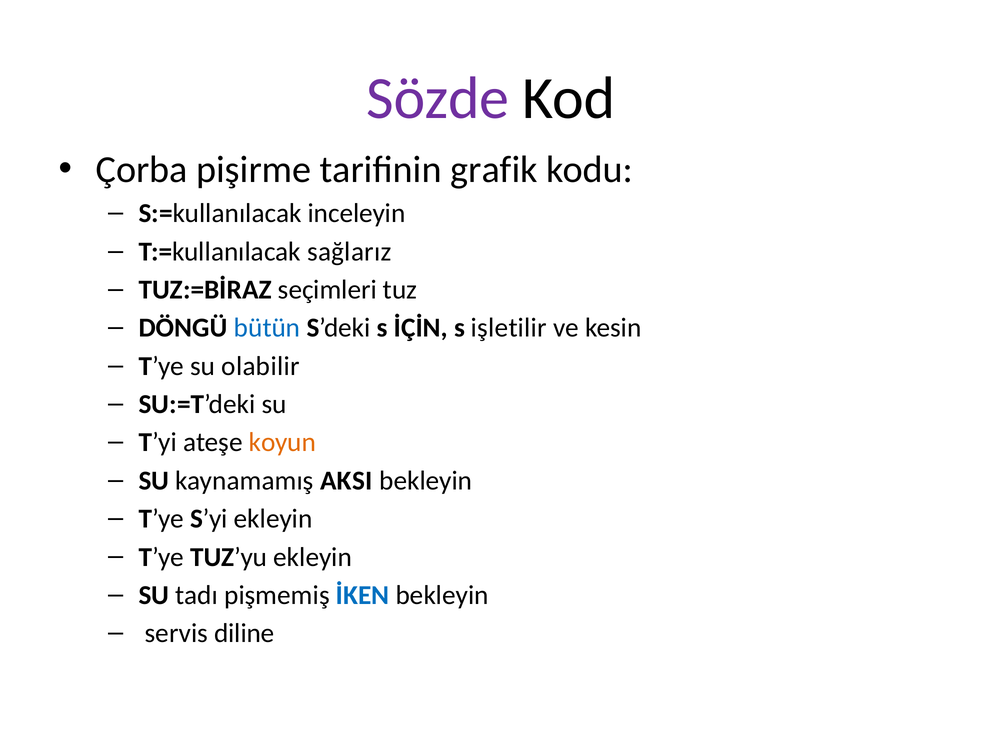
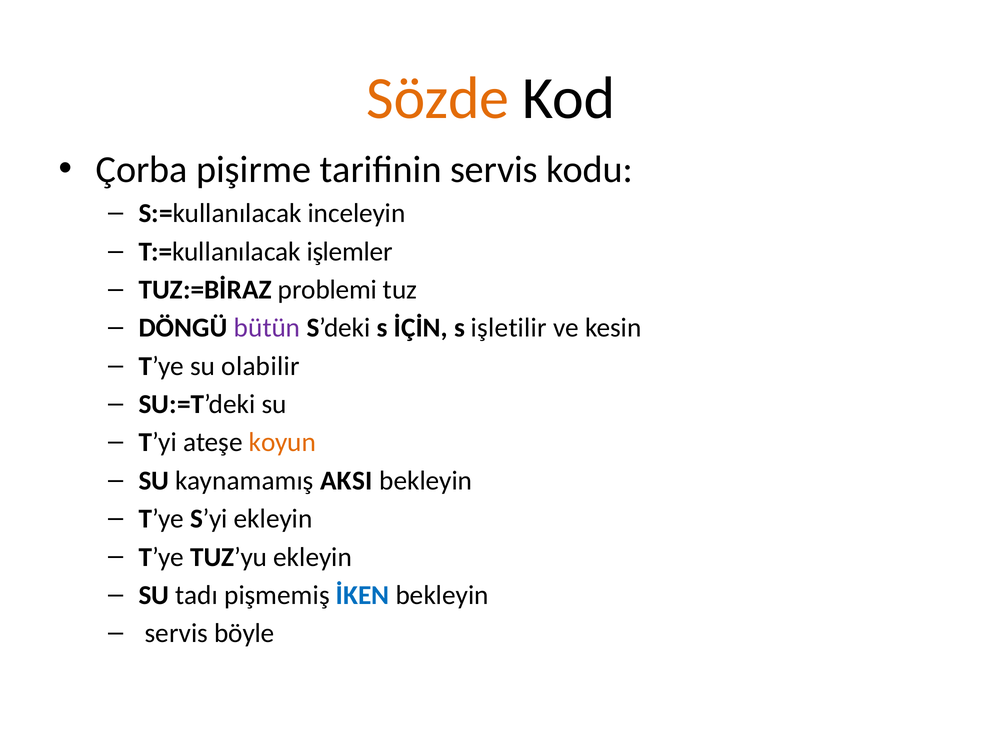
Sözde colour: purple -> orange (438, 98)
tarifinin grafik: grafik -> servis (494, 170)
sağlarız: sağlarız -> işlemler (350, 252)
seçimleri: seçimleri -> problemi (327, 290)
bütün colour: blue -> purple (267, 328)
diline: diline -> böyle (244, 634)
